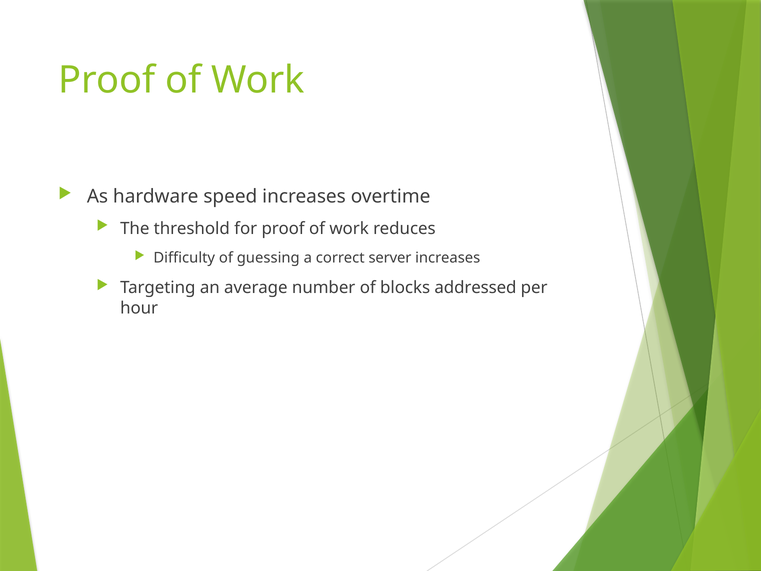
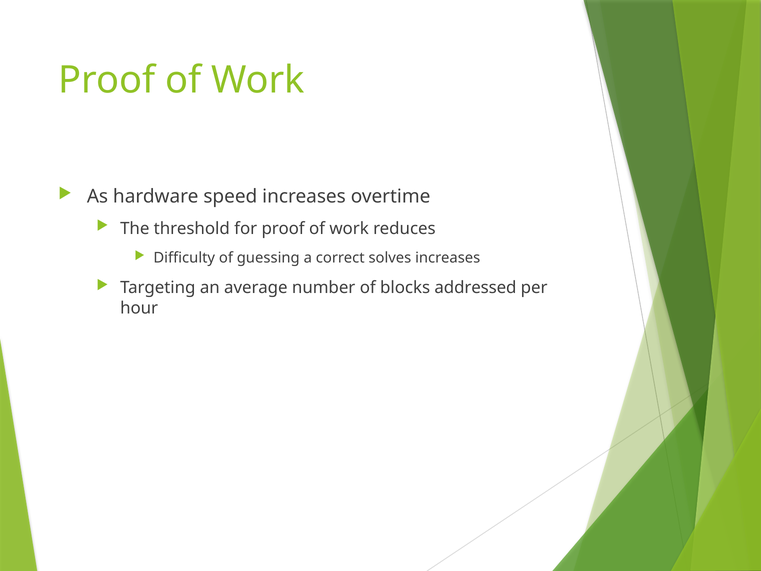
server: server -> solves (390, 258)
